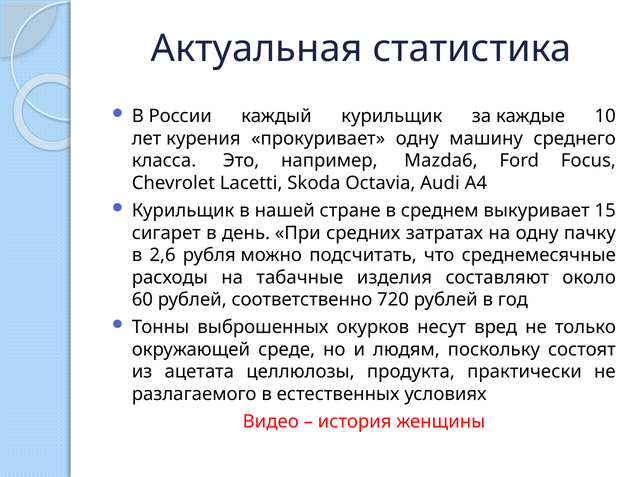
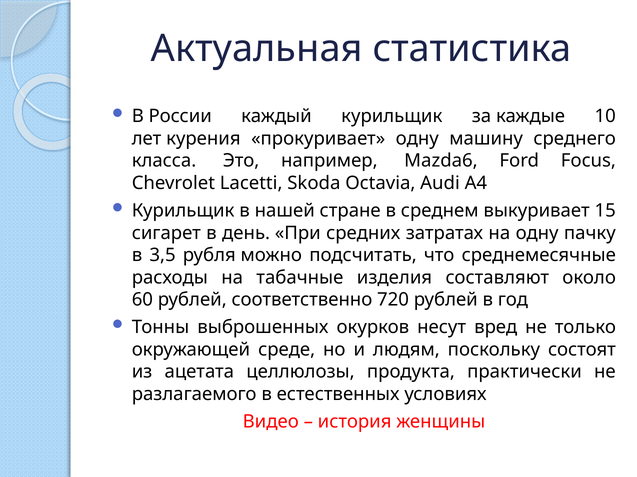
2,6: 2,6 -> 3,5 (163, 256)
